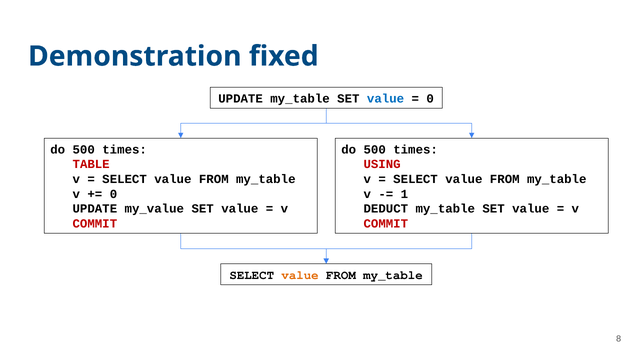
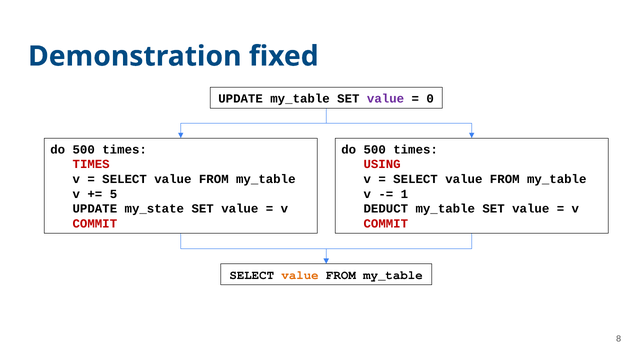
value colour: blue -> purple (386, 99)
TABLE: TABLE -> TIMES (91, 164)
0: 0 -> 5 (113, 194)
my_value: my_value -> my_state (154, 209)
